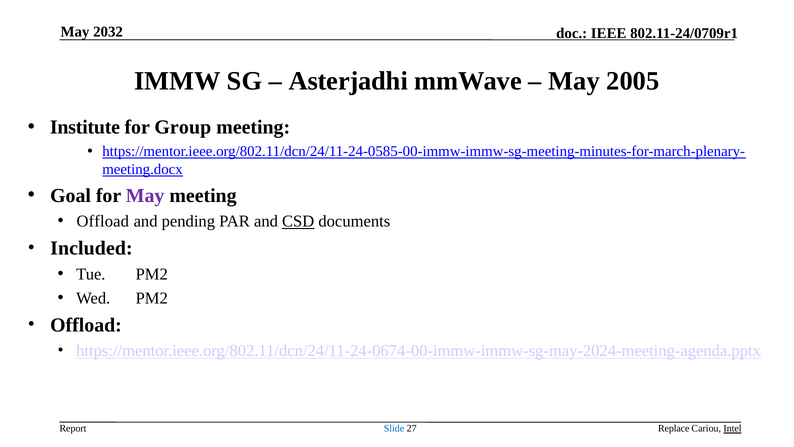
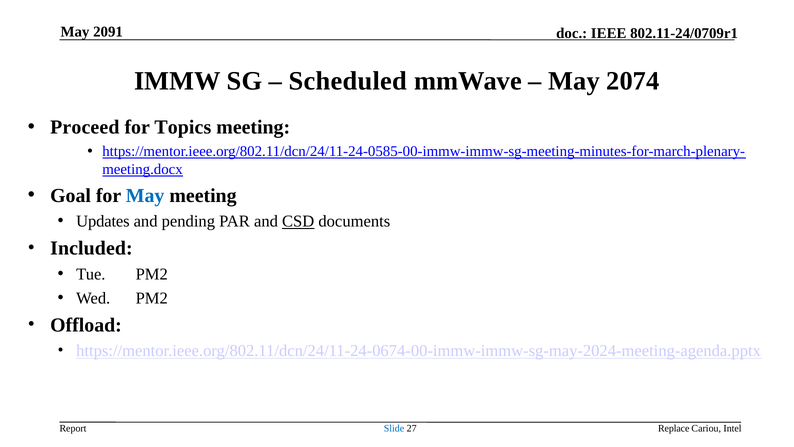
2032: 2032 -> 2091 (108, 32)
Asterjadhi: Asterjadhi -> Scheduled (348, 81)
2005: 2005 -> 2074 (633, 81)
Institute: Institute -> Proceed (85, 127)
Group: Group -> Topics (183, 127)
May colour: purple -> blue (145, 195)
Offload: Offload -> Updates (103, 221)
Intel underline: present -> none (733, 428)
